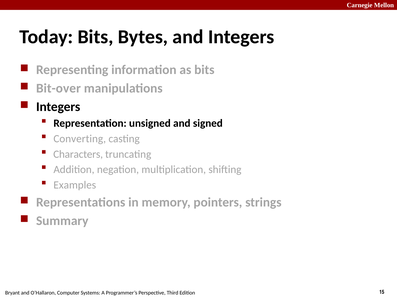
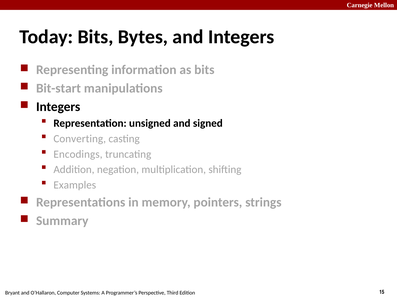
Bit-over: Bit-over -> Bit-start (59, 89)
Characters: Characters -> Encodings (78, 155)
